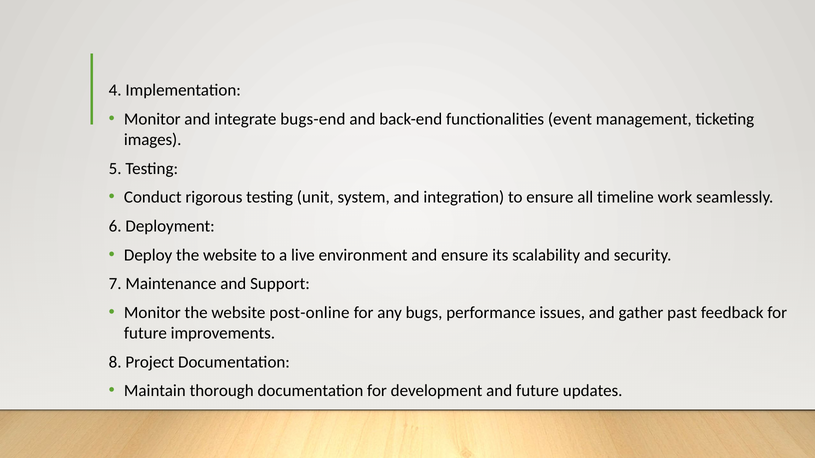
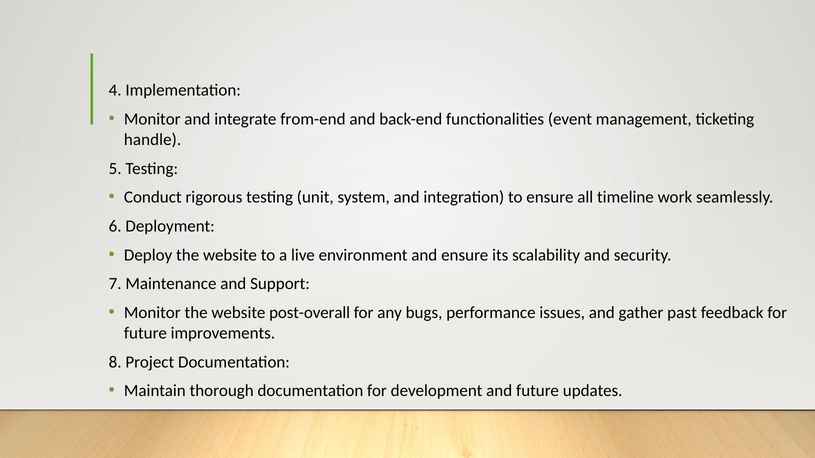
bugs-end: bugs-end -> from-end (313, 119)
images: images -> handle (153, 140)
post-online: post-online -> post-overall (310, 313)
